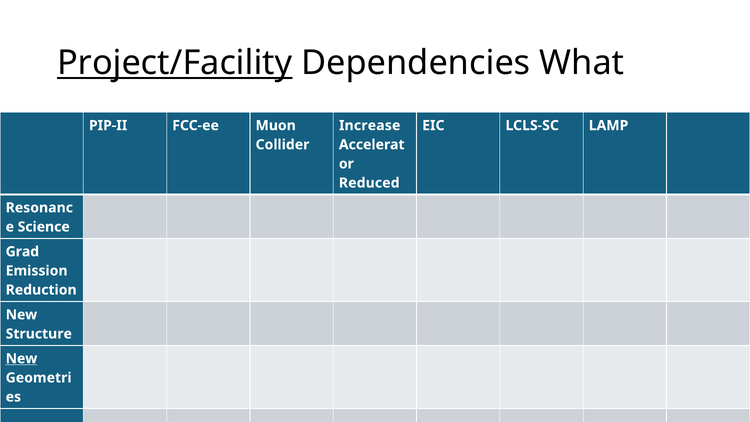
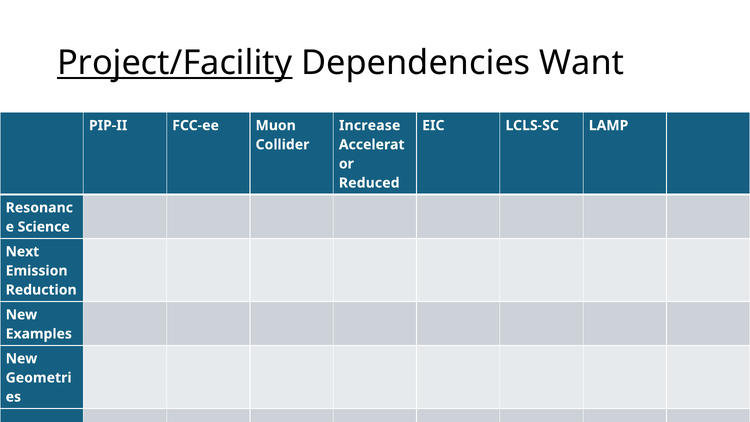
What: What -> Want (582, 63)
Grad: Grad -> Next (22, 252)
Structure: Structure -> Examples (39, 334)
New underline: present -> none (21, 359)
